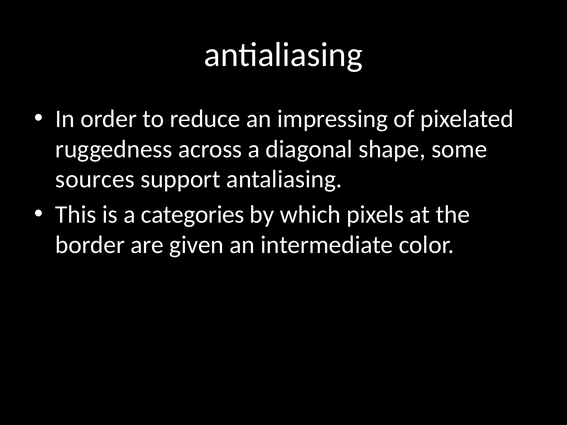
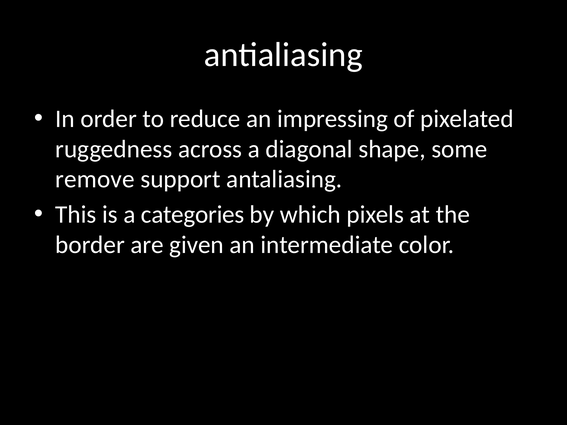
sources: sources -> remove (95, 179)
